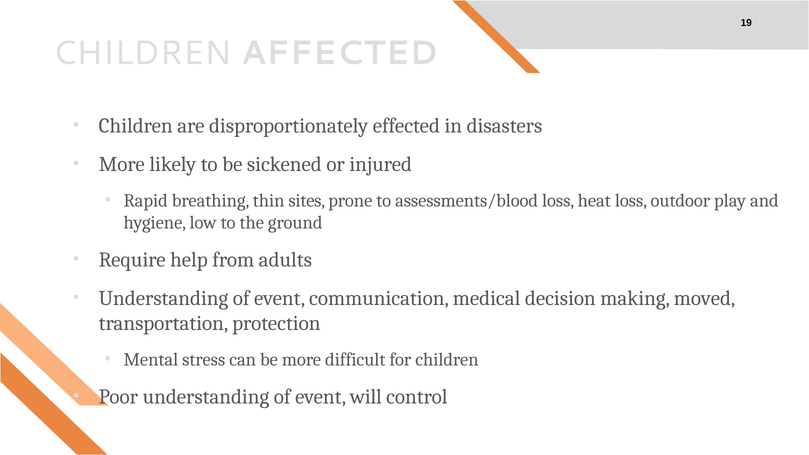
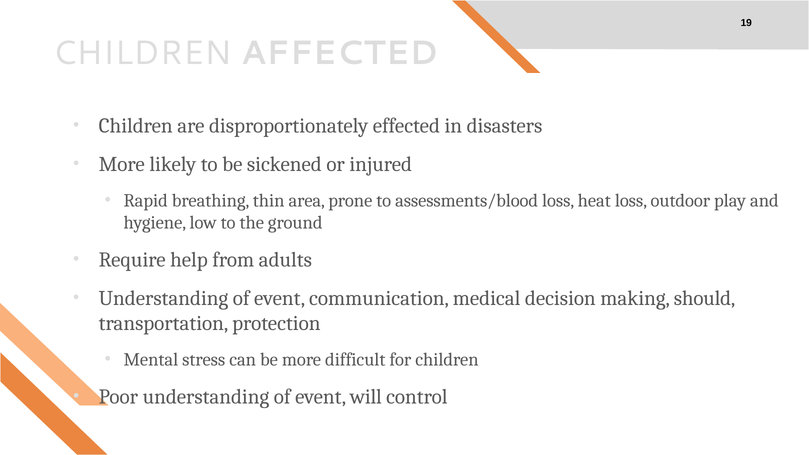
sites: sites -> area (307, 200)
moved: moved -> should (705, 298)
